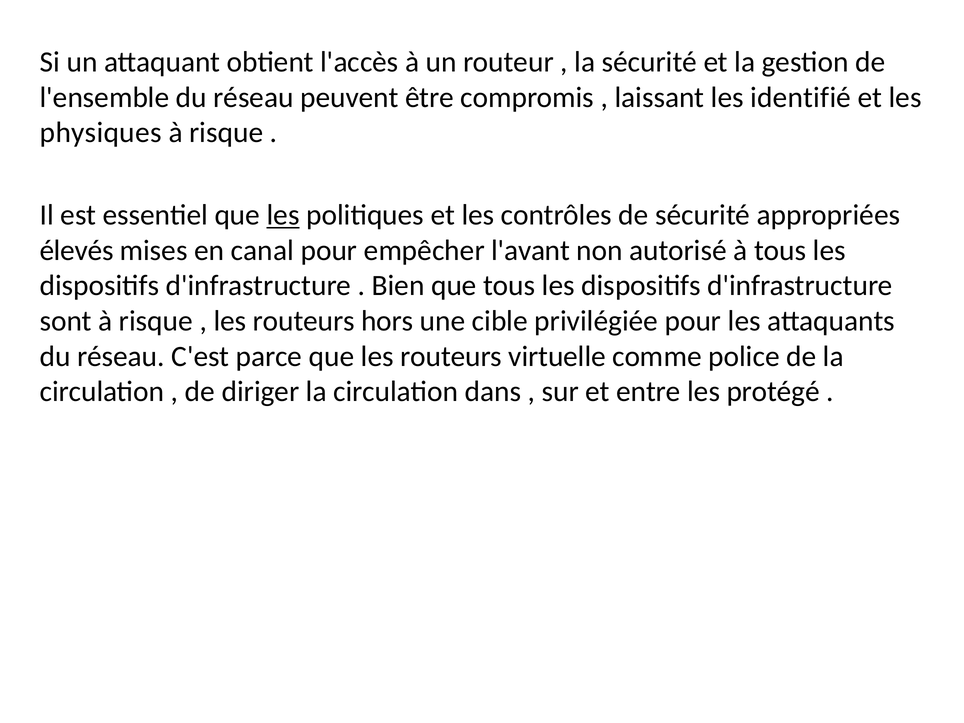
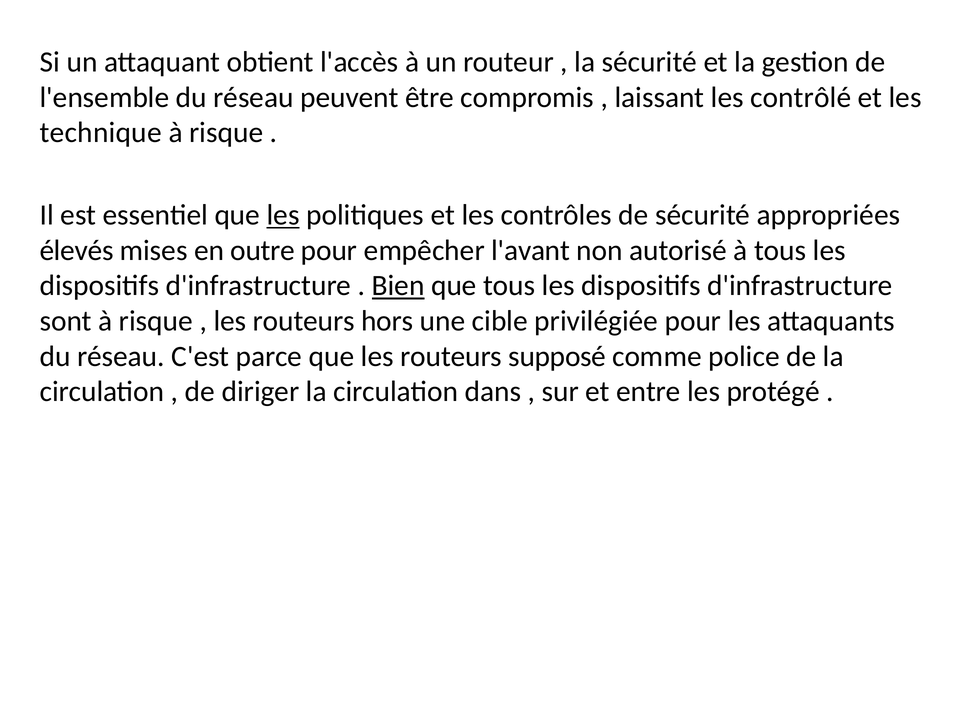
identifié: identifié -> contrôlé (801, 97)
physiques: physiques -> technique (101, 133)
canal: canal -> outre (263, 250)
Bien underline: none -> present (398, 286)
virtuelle: virtuelle -> supposé (557, 356)
